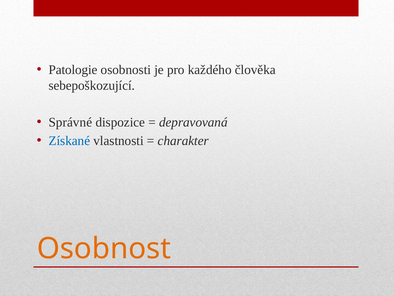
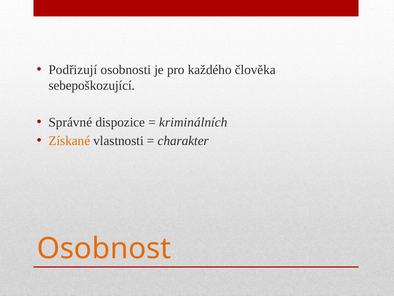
Patologie: Patologie -> Podřizují (73, 70)
depravovaná: depravovaná -> kriminálních (193, 122)
Získané colour: blue -> orange (69, 140)
